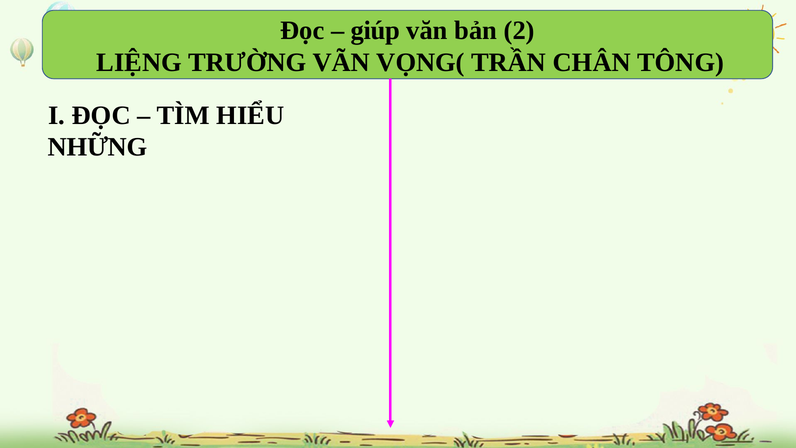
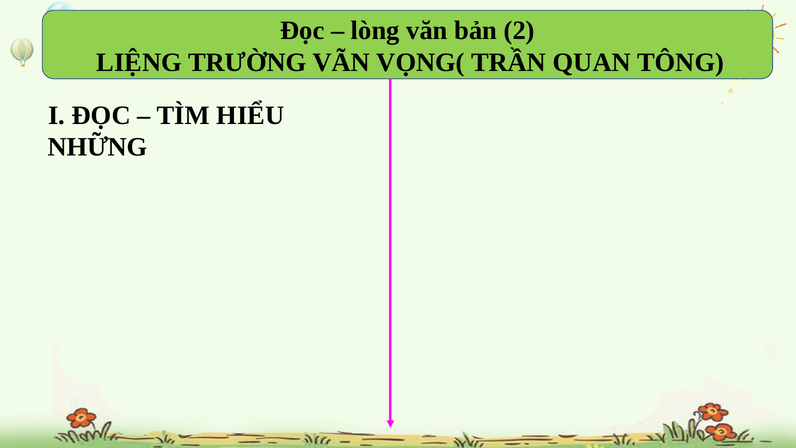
giúp: giúp -> lòng (375, 30)
CHÂN: CHÂN -> QUAN (592, 62)
